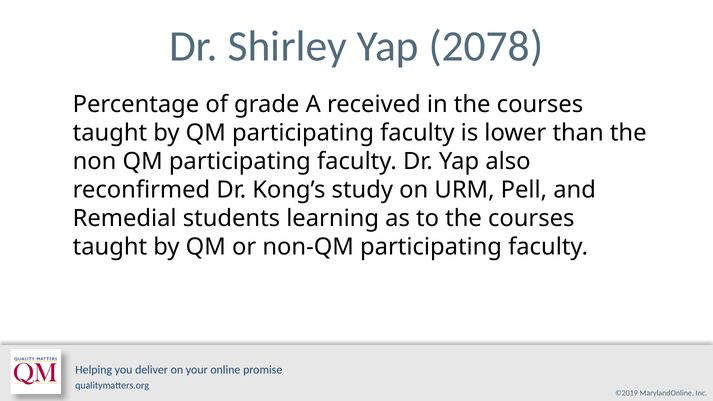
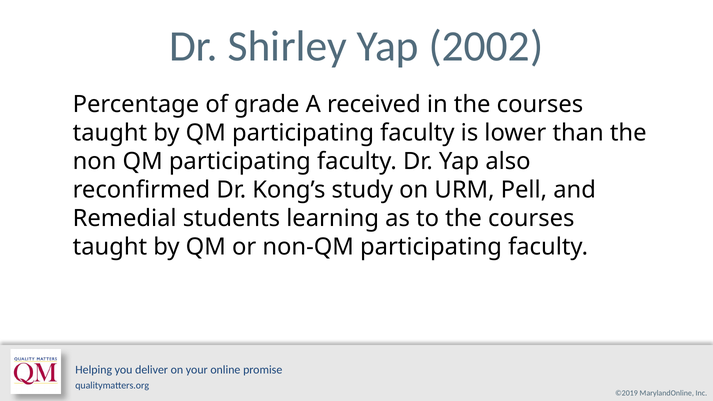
2078: 2078 -> 2002 (486, 47)
